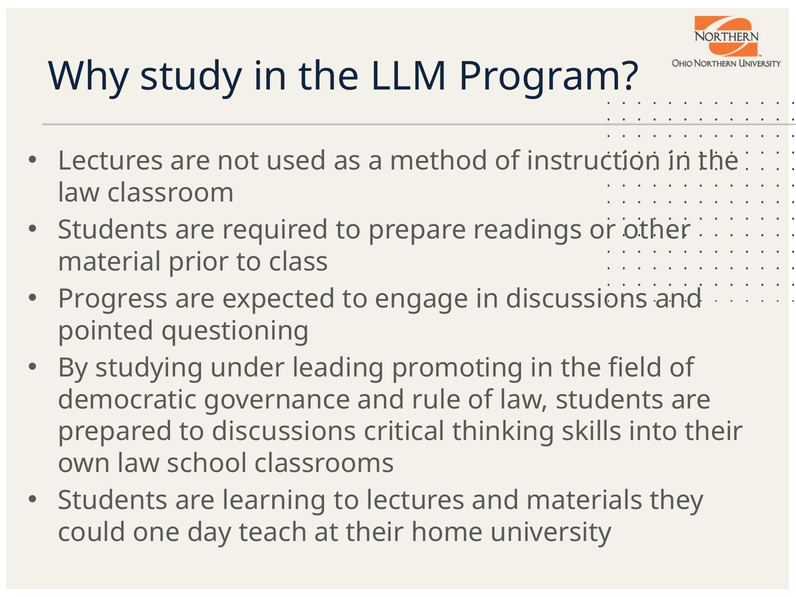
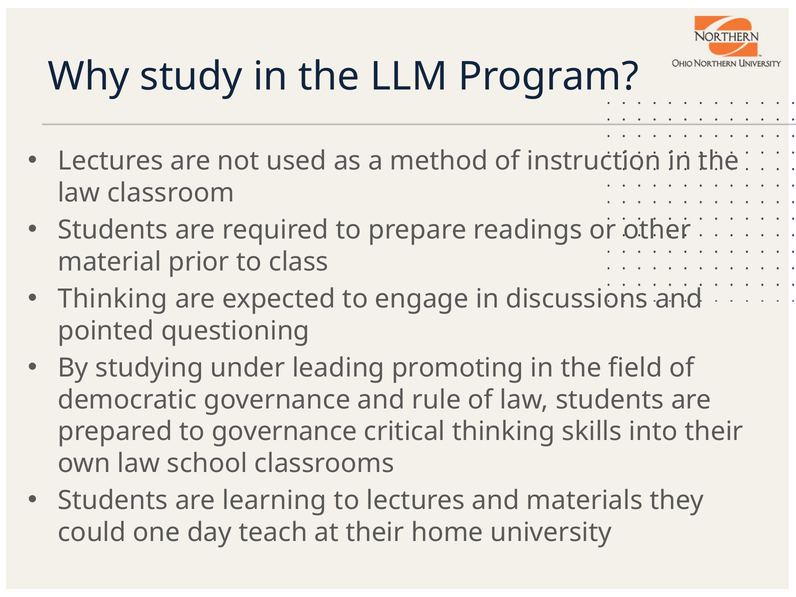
Progress: Progress -> Thinking (113, 299)
to discussions: discussions -> governance (284, 432)
